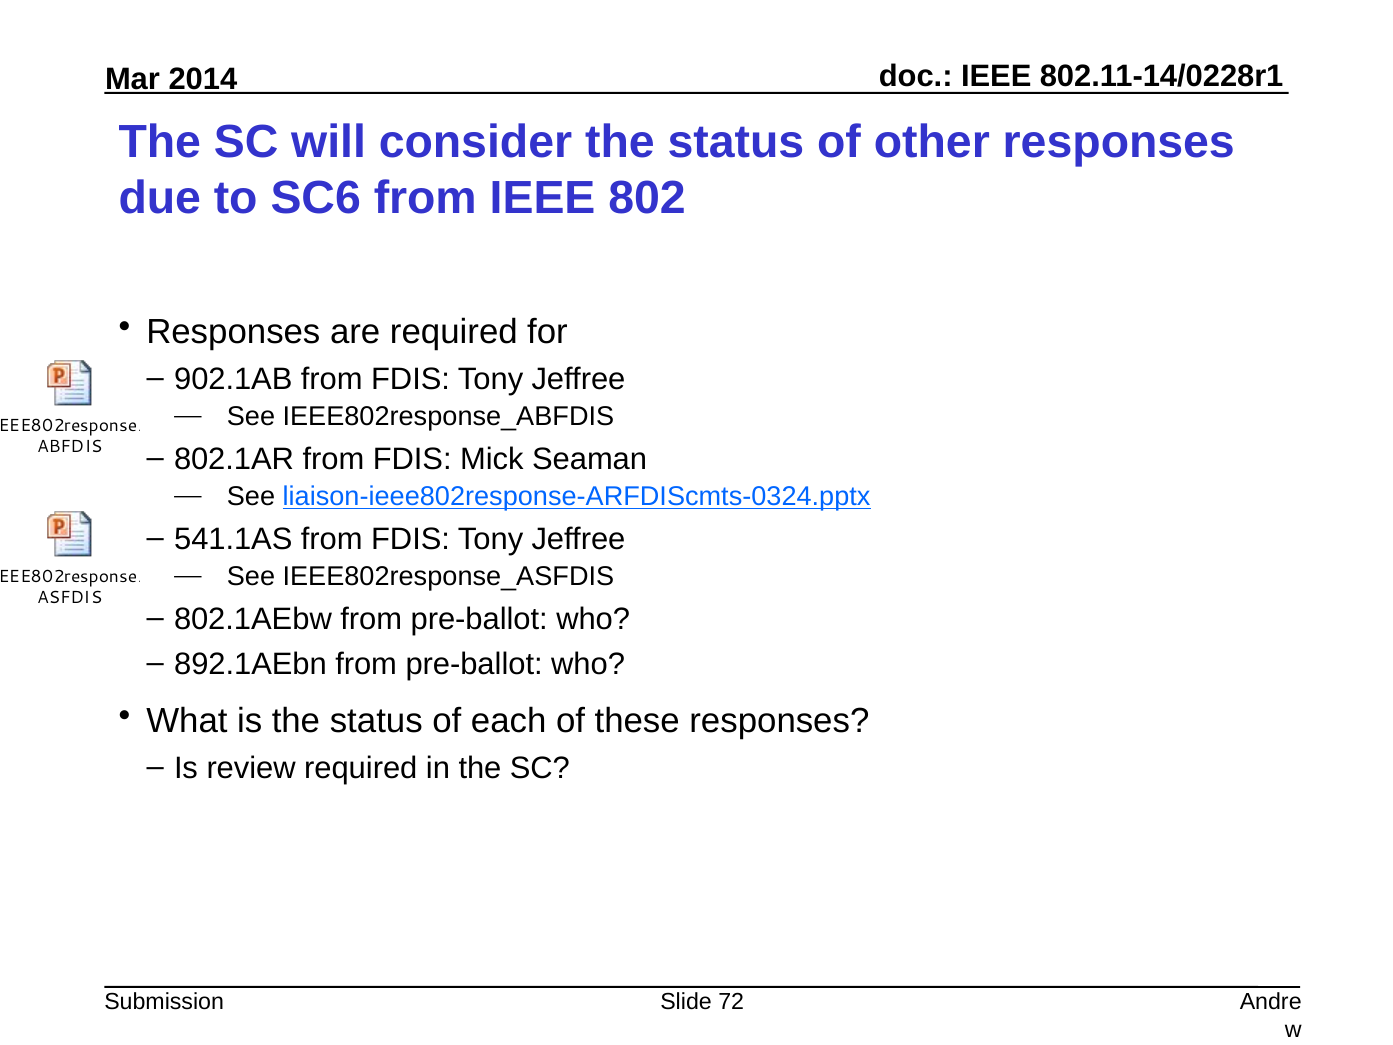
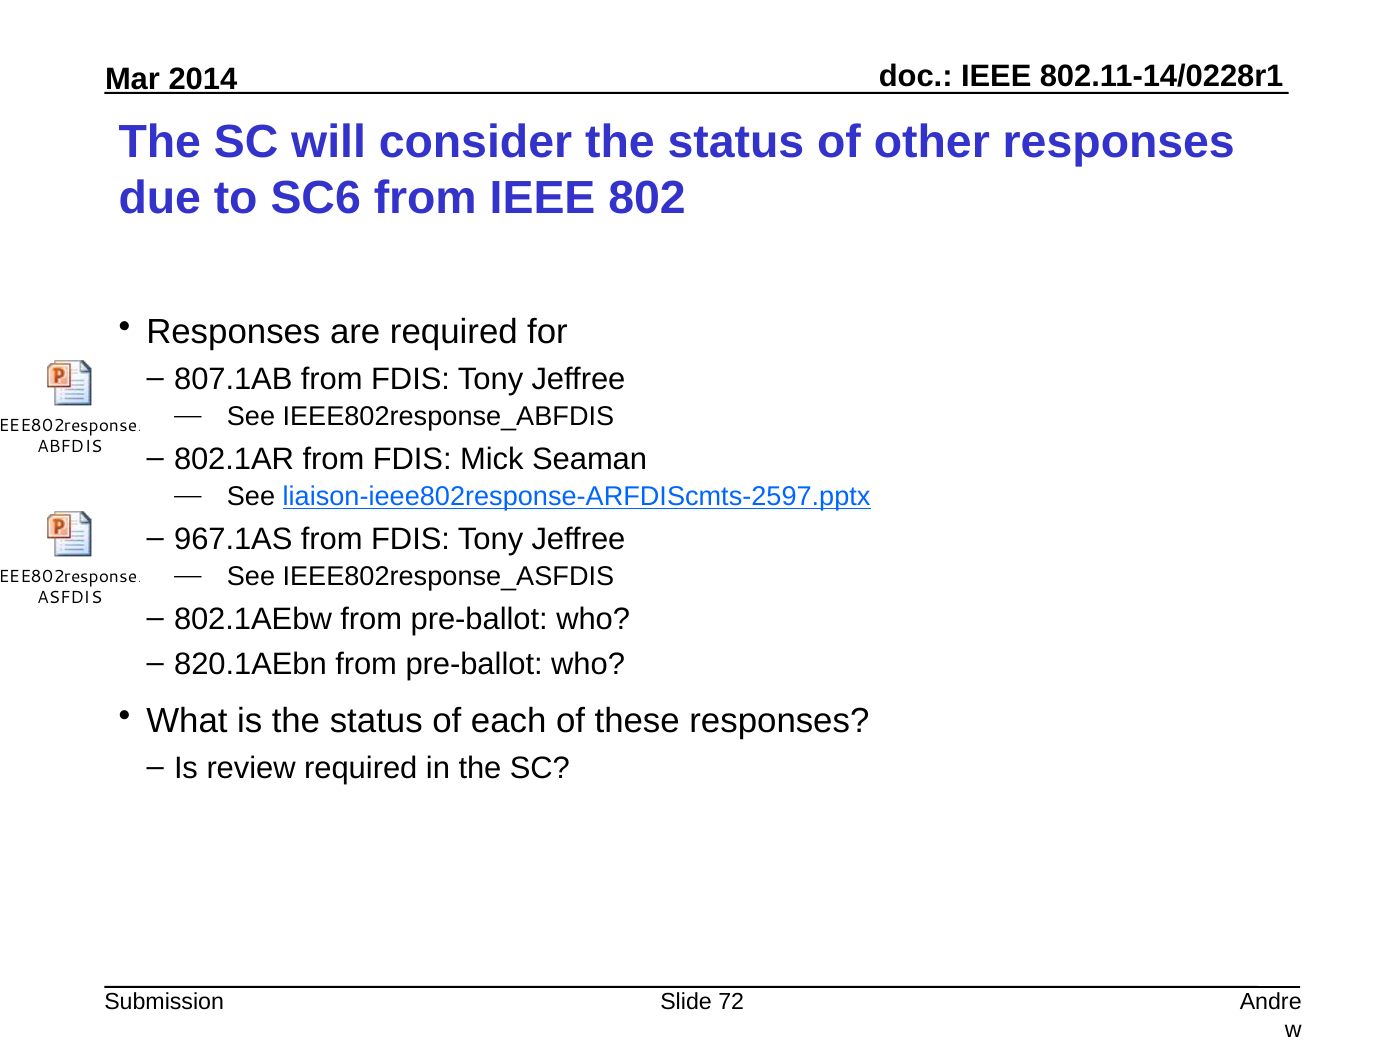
902.1AB: 902.1AB -> 807.1AB (233, 379)
liaison-ieee802response-ARFDIScmts-0324.pptx: liaison-ieee802response-ARFDIScmts-0324.pptx -> liaison-ieee802response-ARFDIScmts-2597.pptx (577, 496)
541.1AS: 541.1AS -> 967.1AS (233, 539)
892.1AEbn: 892.1AEbn -> 820.1AEbn (250, 664)
